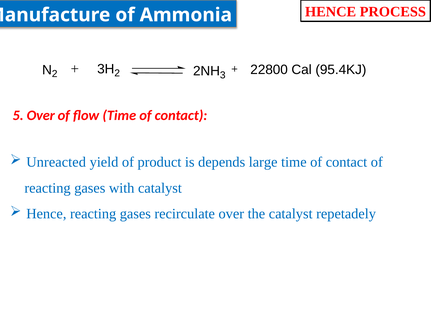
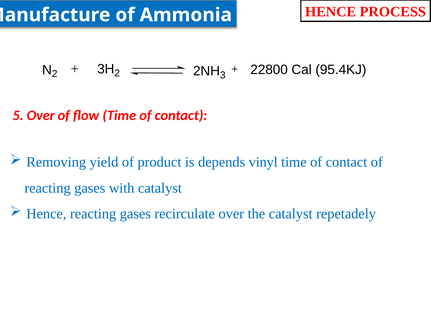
Unreacted: Unreacted -> Removing (56, 162)
large: large -> vinyl (263, 162)
